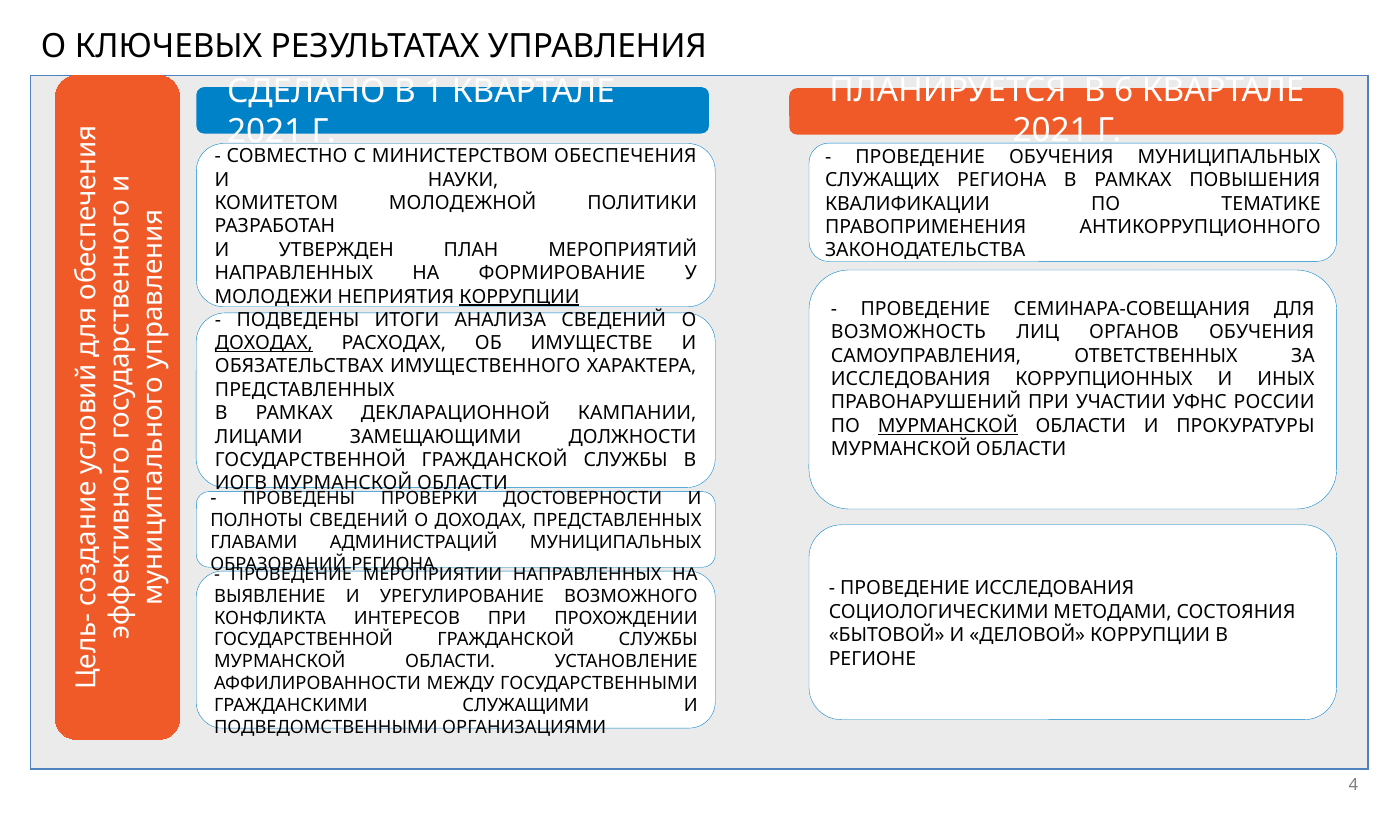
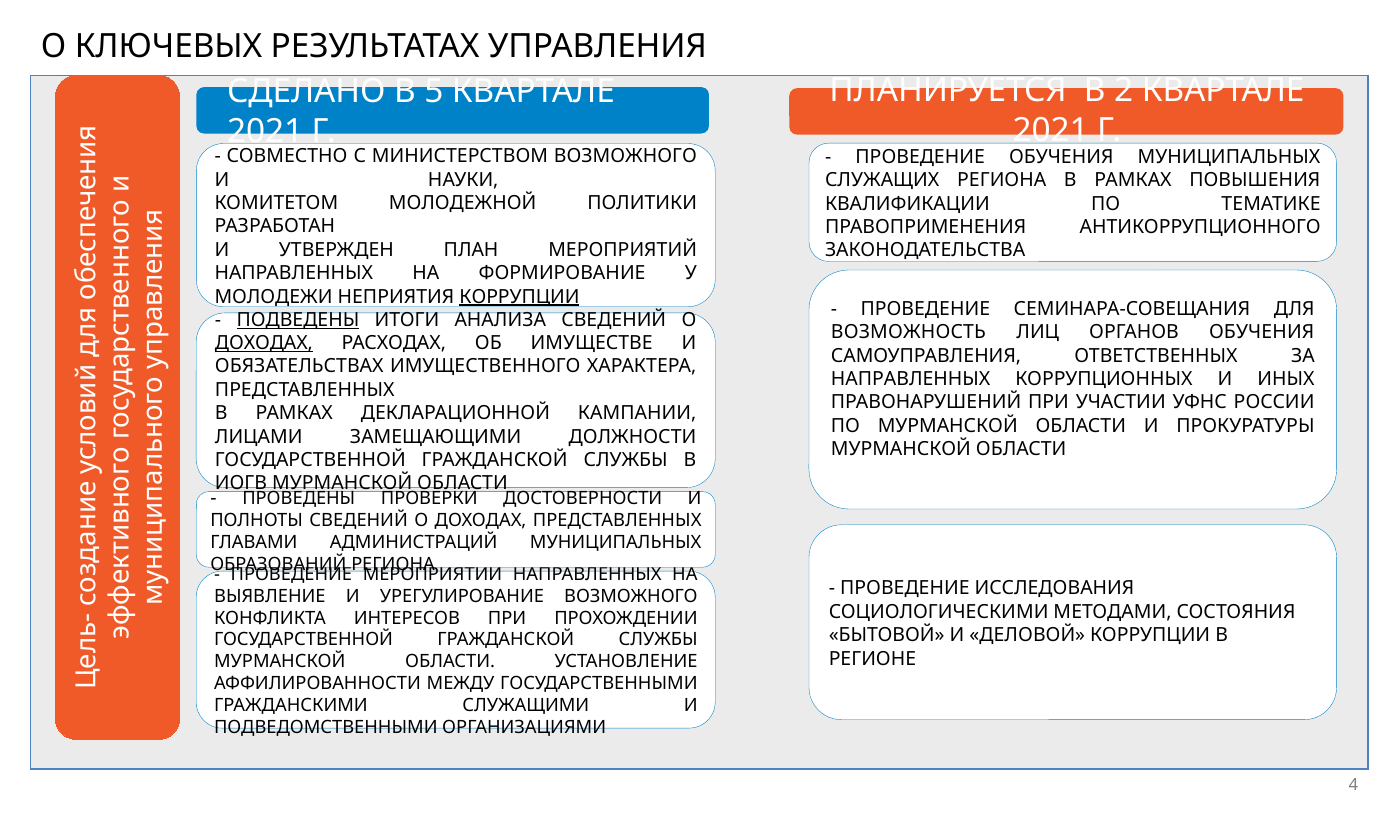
6: 6 -> 2 (1124, 91)
1: 1 -> 5 (434, 92)
МИНИСТЕРСТВОМ ОБЕСПЕЧЕНИЯ: ОБЕСПЕЧЕНИЯ -> ВОЗМОЖНОГО (625, 156)
ПОДВЕДЕНЫ underline: none -> present (298, 320)
ИССЛЕДОВАНИЯ: ИССЛЕДОВАНИЯ -> НАПРАВЛЕННЫХ (911, 379)
МУРМАНСКОЙ underline: present -> none (948, 426)
